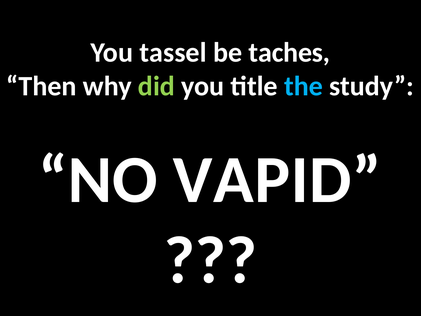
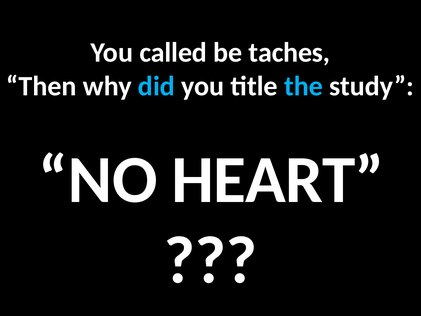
tassel: tassel -> called (173, 52)
did colour: light green -> light blue (156, 86)
VAPID: VAPID -> HEART (278, 180)
